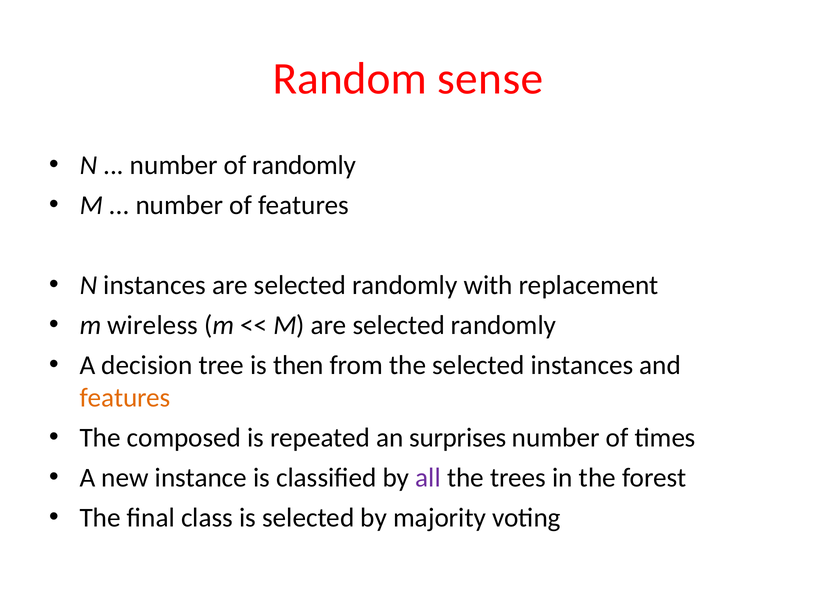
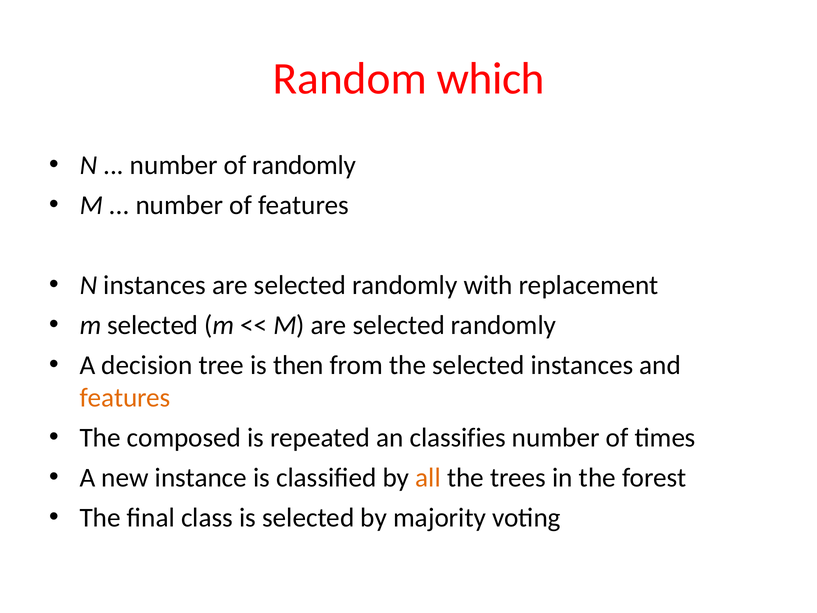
sense: sense -> which (491, 79)
m wireless: wireless -> selected (153, 325)
surprises: surprises -> classifies (458, 438)
all colour: purple -> orange (428, 478)
